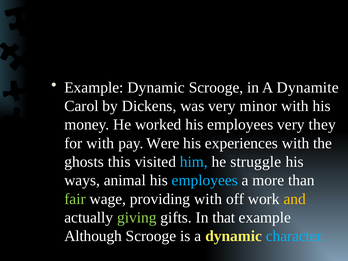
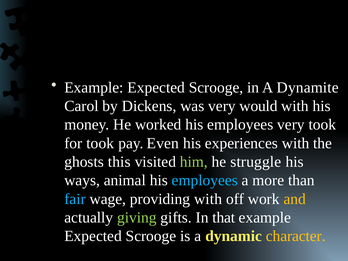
Dynamic: Dynamic -> Expected (156, 88)
minor: minor -> would (259, 106)
very they: they -> took (322, 125)
for with: with -> took (100, 143)
Were: Were -> Even (163, 143)
him colour: light blue -> light green (194, 162)
fair colour: light green -> light blue (75, 199)
Although: Although -> Expected (93, 236)
character colour: light blue -> yellow (296, 236)
